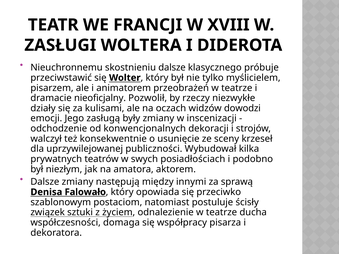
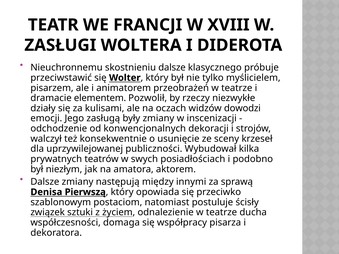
nieoficjalny: nieoficjalny -> elementem (100, 98)
Falowało: Falowało -> Pierwszą (85, 192)
